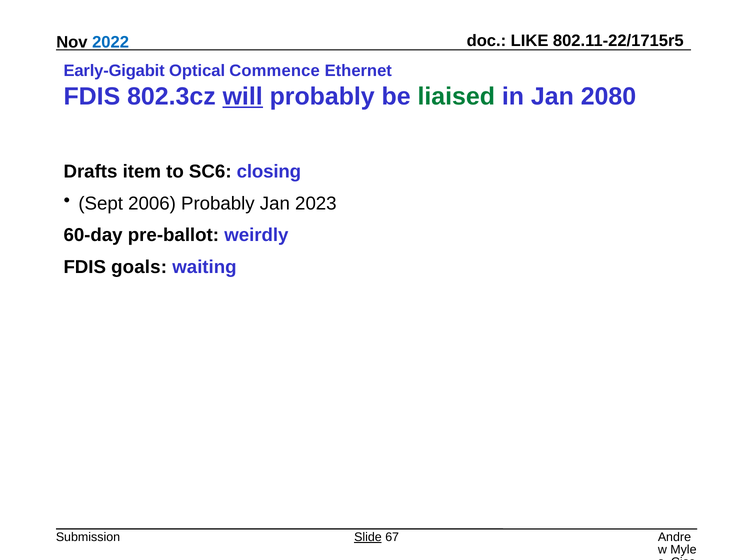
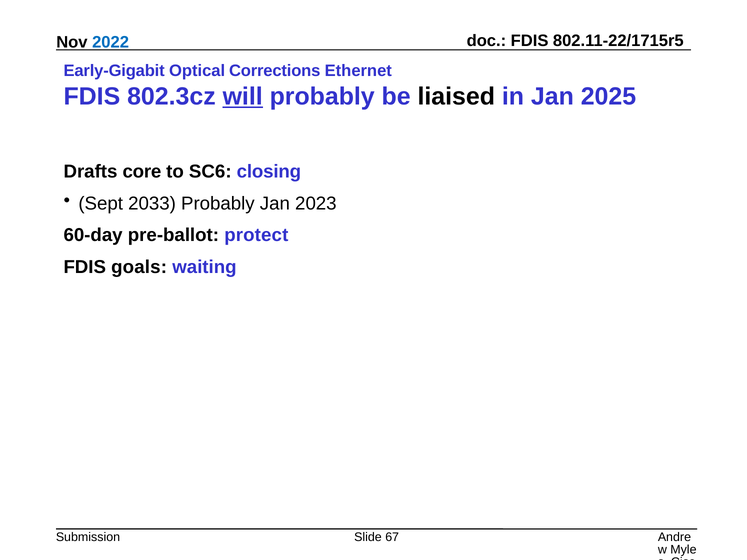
LIKE: LIKE -> FDIS (530, 41)
Commence: Commence -> Corrections (275, 71)
liaised colour: green -> black (456, 96)
2080: 2080 -> 2025 (608, 96)
item: item -> core (142, 172)
2006: 2006 -> 2033 (152, 204)
weirdly: weirdly -> protect (256, 235)
Slide underline: present -> none (368, 537)
